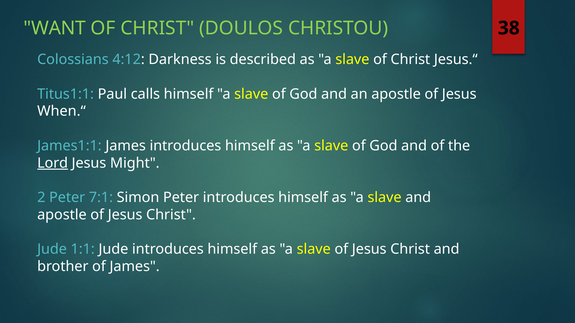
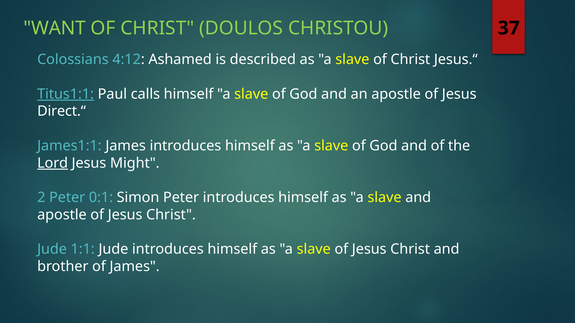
38: 38 -> 37 (509, 28)
Darkness: Darkness -> Ashamed (180, 60)
Titus1:1 underline: none -> present (66, 94)
When.“: When.“ -> Direct.“ (62, 111)
7:1: 7:1 -> 0:1 (101, 198)
